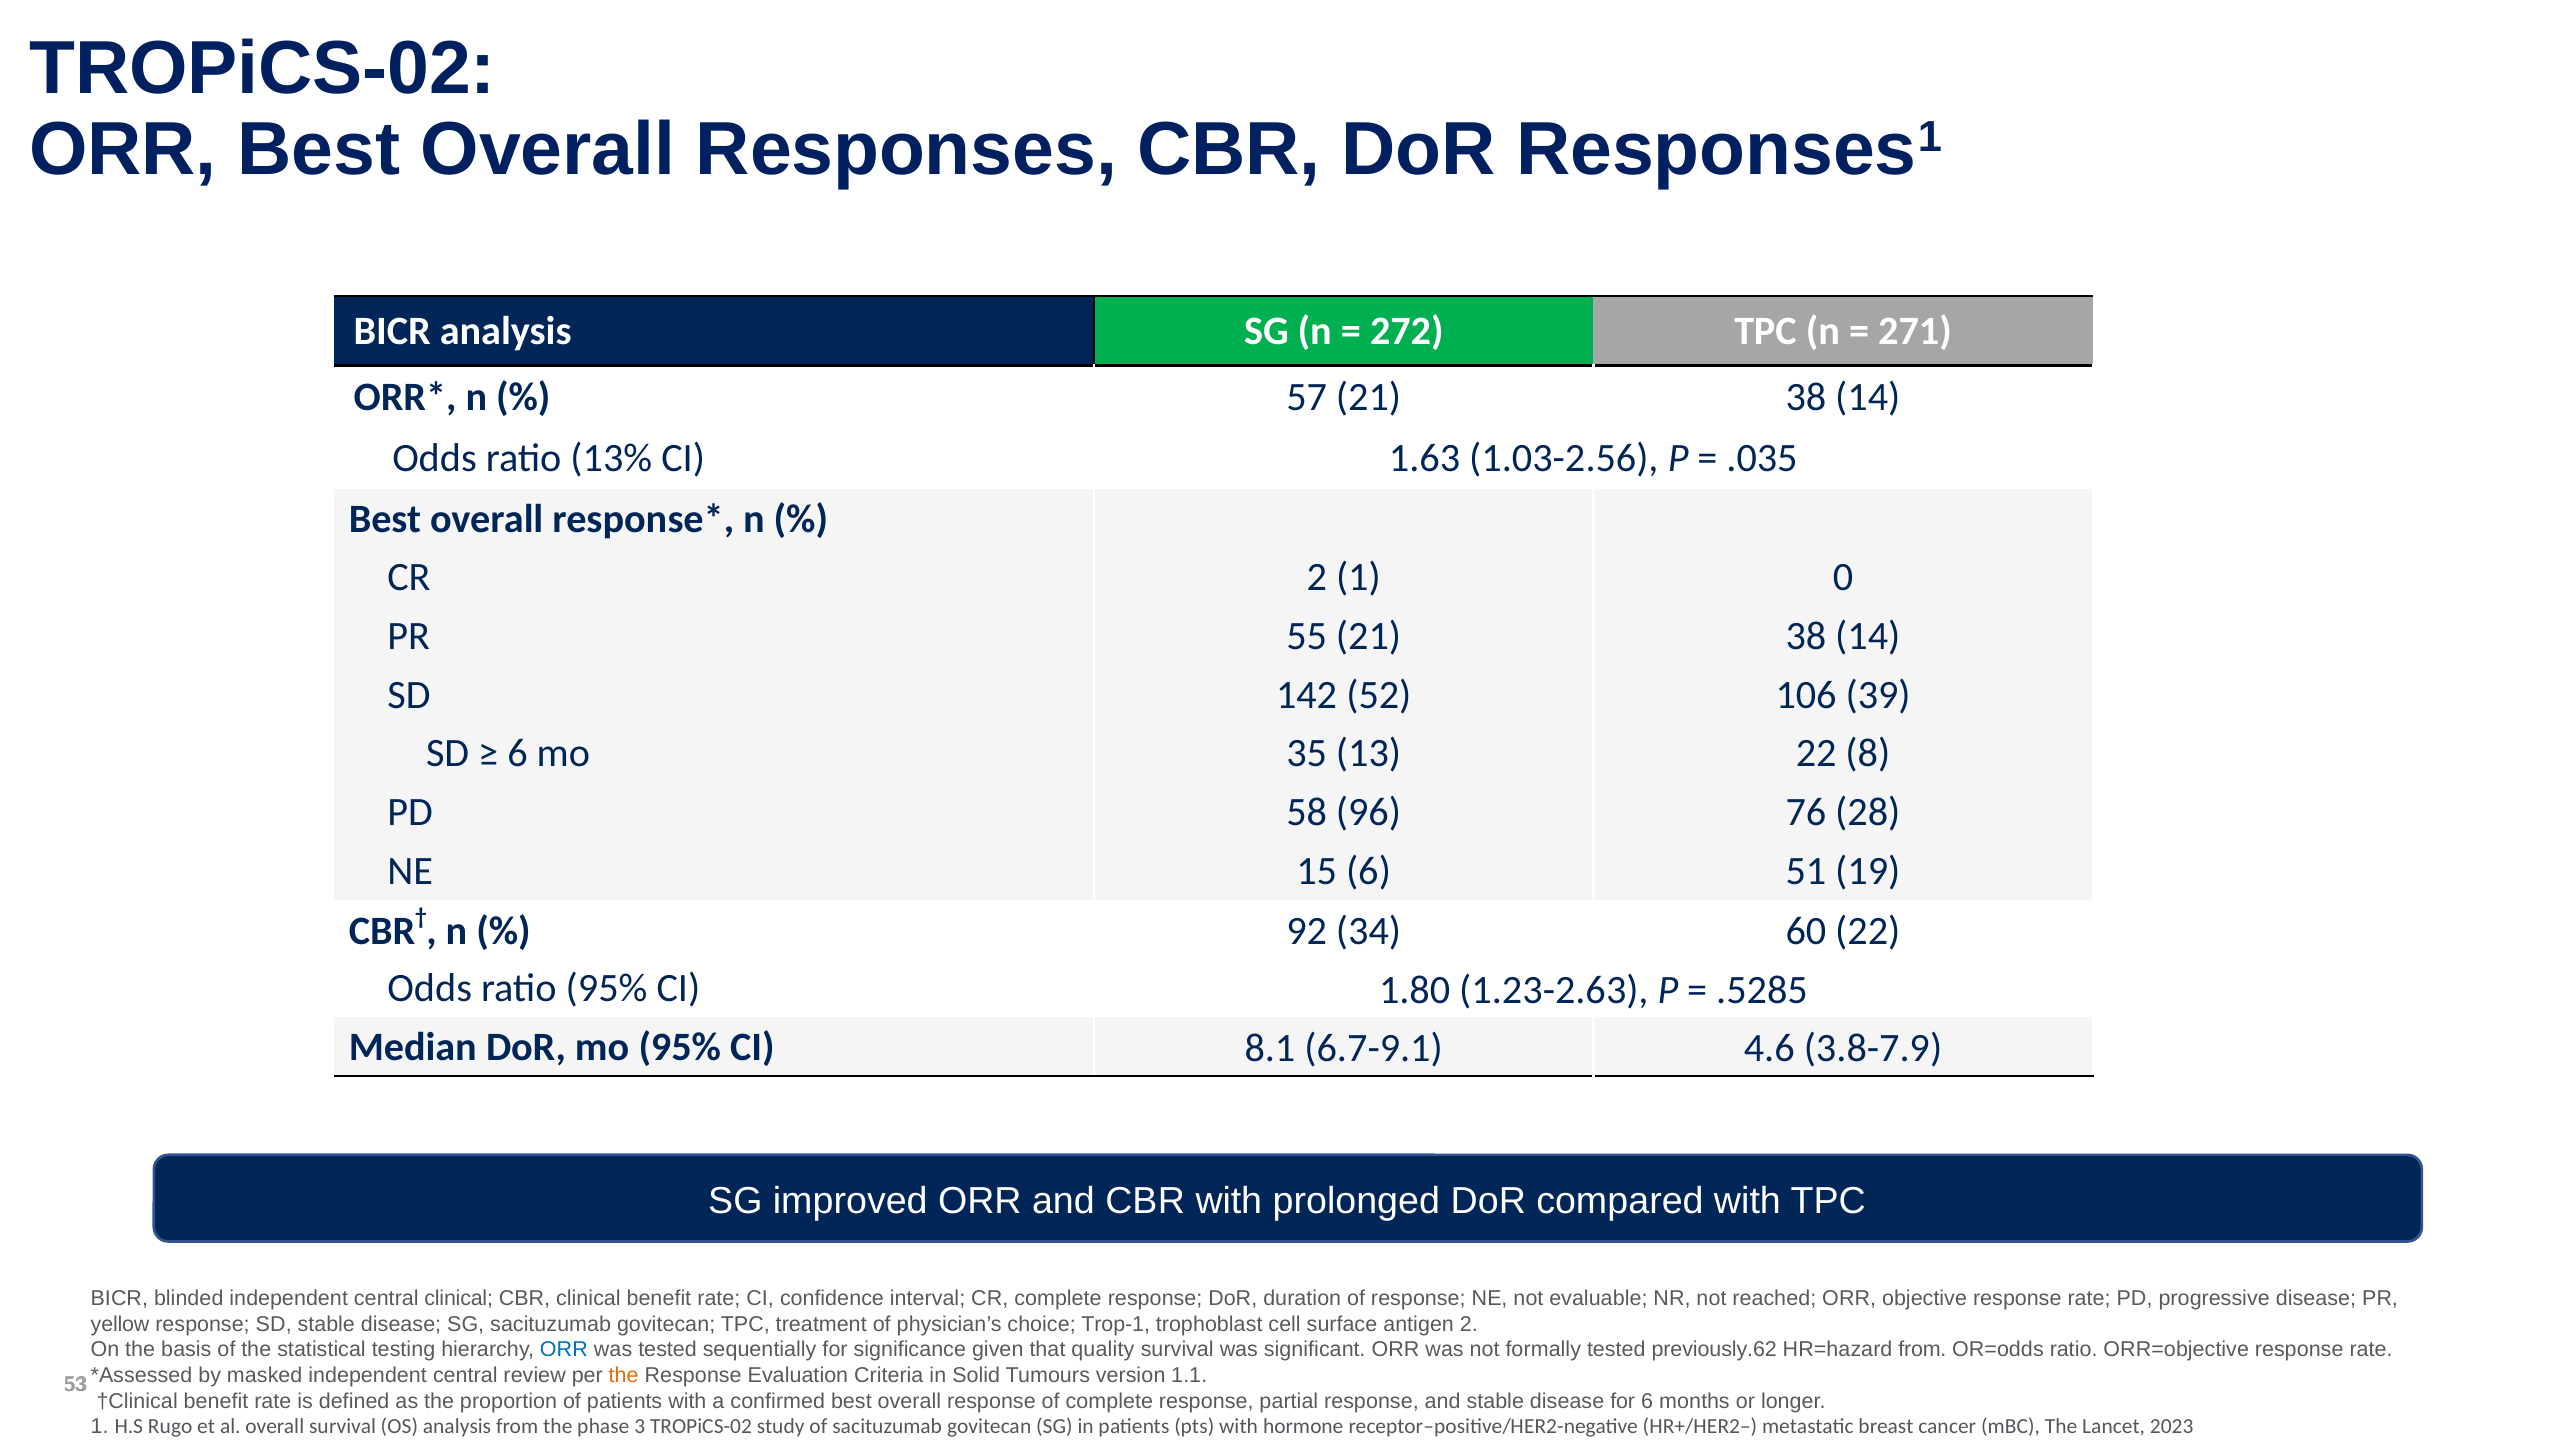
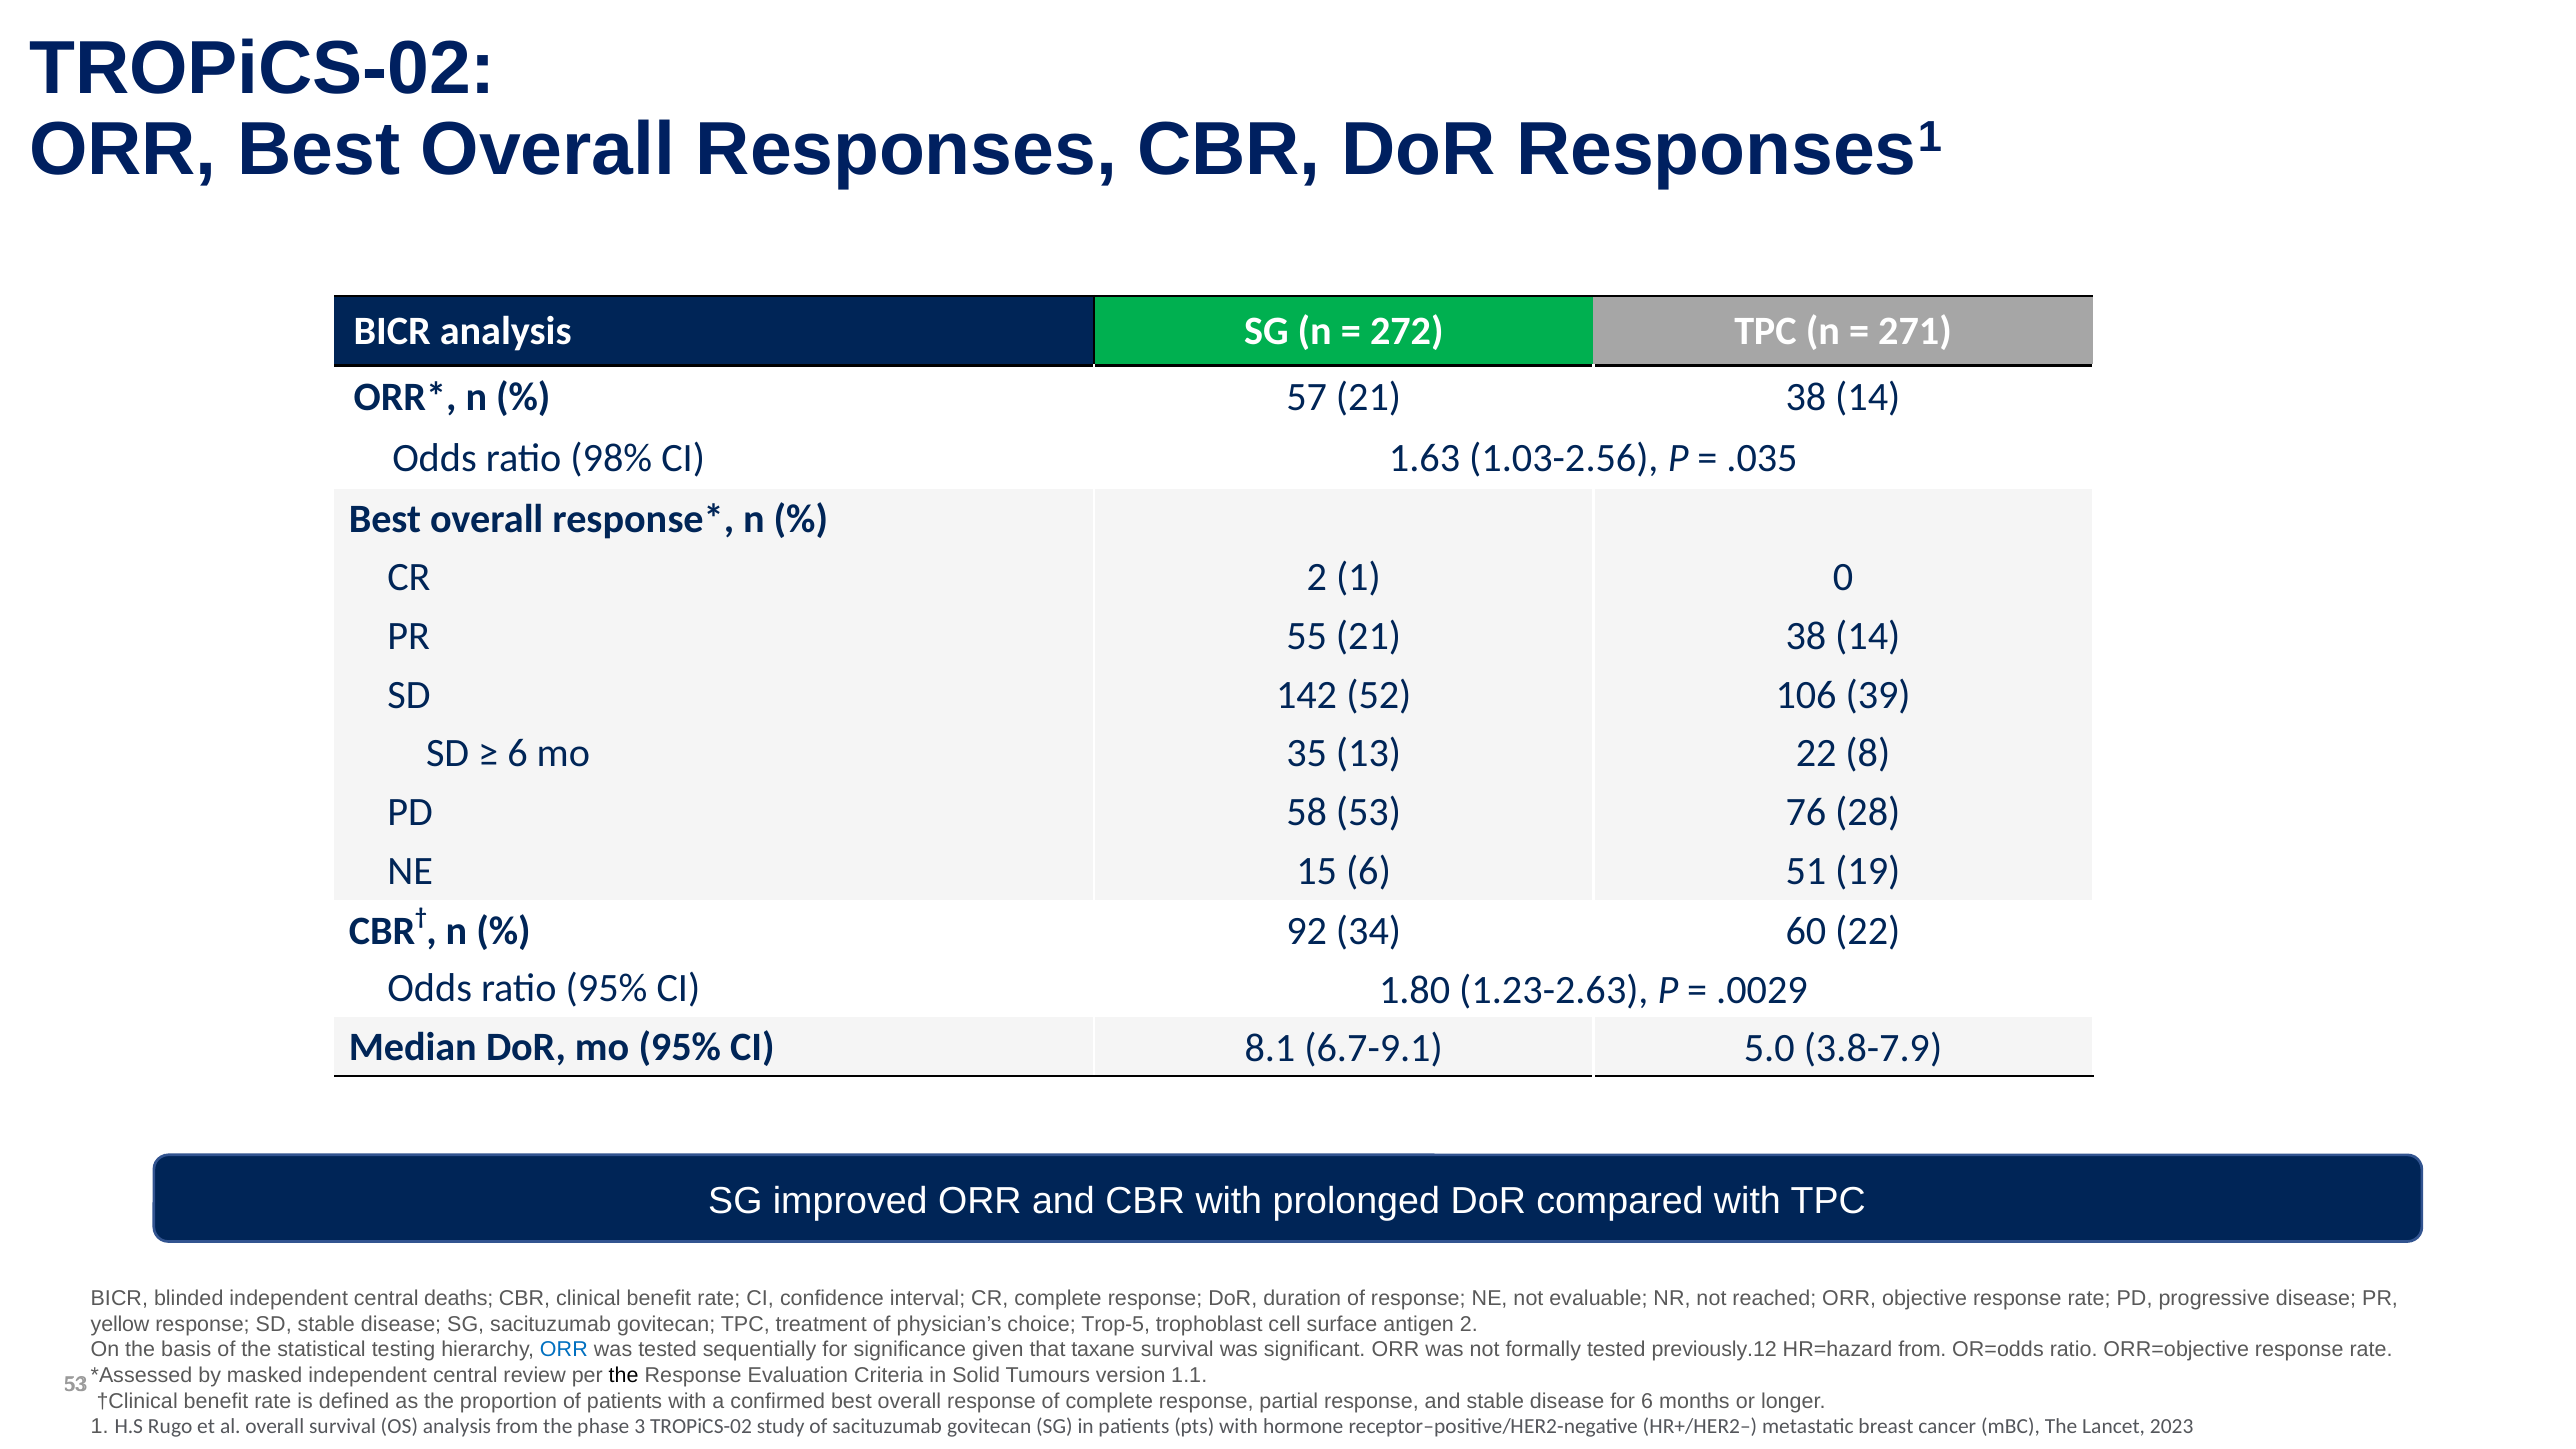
13%: 13% -> 98% (611, 459)
58 96: 96 -> 53 (1368, 812)
.5285: .5285 -> .0029 (1762, 990)
4.6: 4.6 -> 5.0 (1769, 1048)
central clinical: clinical -> deaths (459, 1298)
Trop-1: Trop-1 -> Trop-5 (1116, 1324)
quality: quality -> taxane (1103, 1350)
previously.62: previously.62 -> previously.12 (1714, 1350)
the colour: orange -> black (624, 1375)
